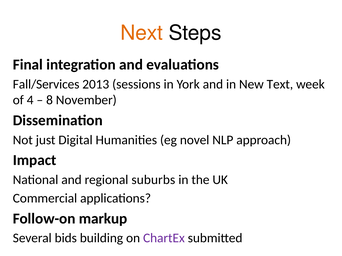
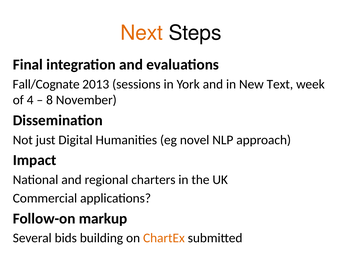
Fall/Services: Fall/Services -> Fall/Cognate (46, 84)
suburbs: suburbs -> charters (153, 180)
ChartEx colour: purple -> orange (164, 239)
